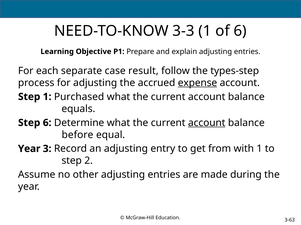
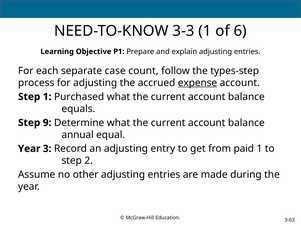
result: result -> count (143, 71)
Step 6: 6 -> 9 (47, 123)
account underline: present -> none (207, 123)
before: before -> annual (78, 135)
with: with -> paid (244, 149)
